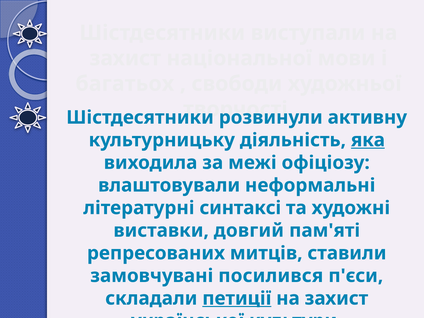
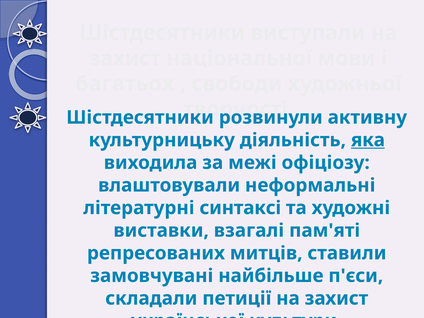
довгий: довгий -> взагалі (249, 231)
посилився: посилився -> найбільше (271, 276)
петиції underline: present -> none (237, 298)
